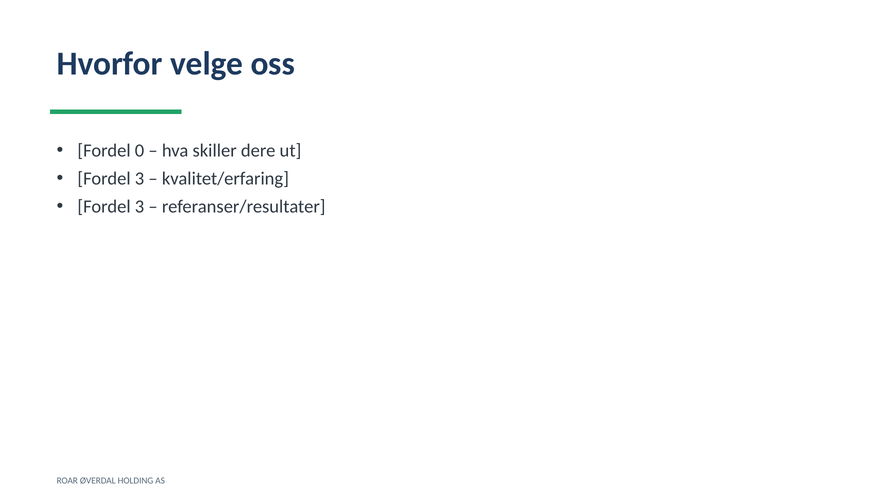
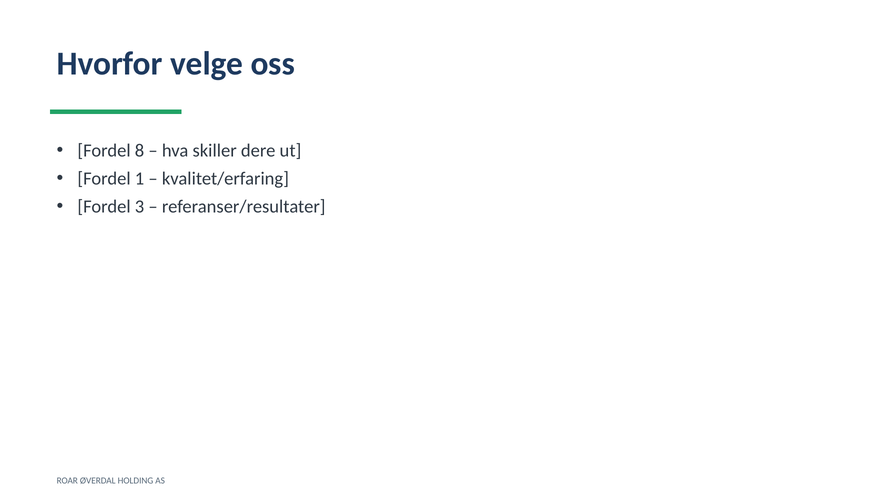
0: 0 -> 8 (140, 151)
3: 3 -> 1 (140, 179)
